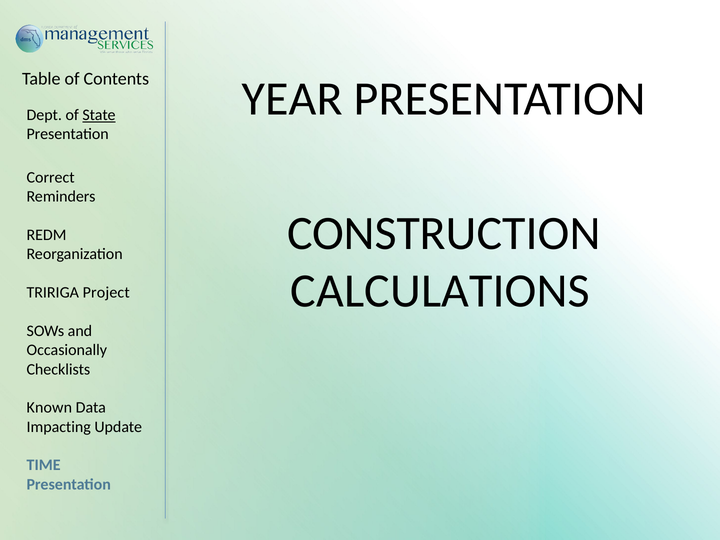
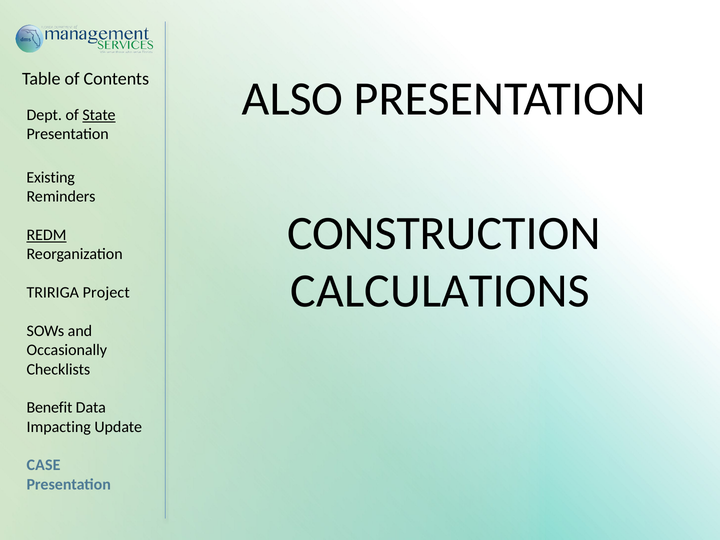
YEAR: YEAR -> ALSO (293, 99)
Correct: Correct -> Existing (51, 177)
REDM underline: none -> present (47, 235)
Known: Known -> Benefit (49, 408)
TIME: TIME -> CASE (44, 465)
